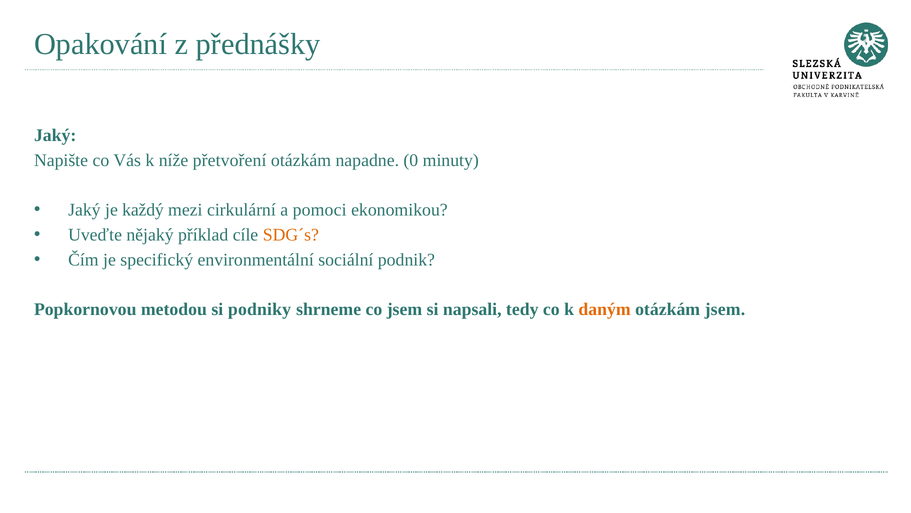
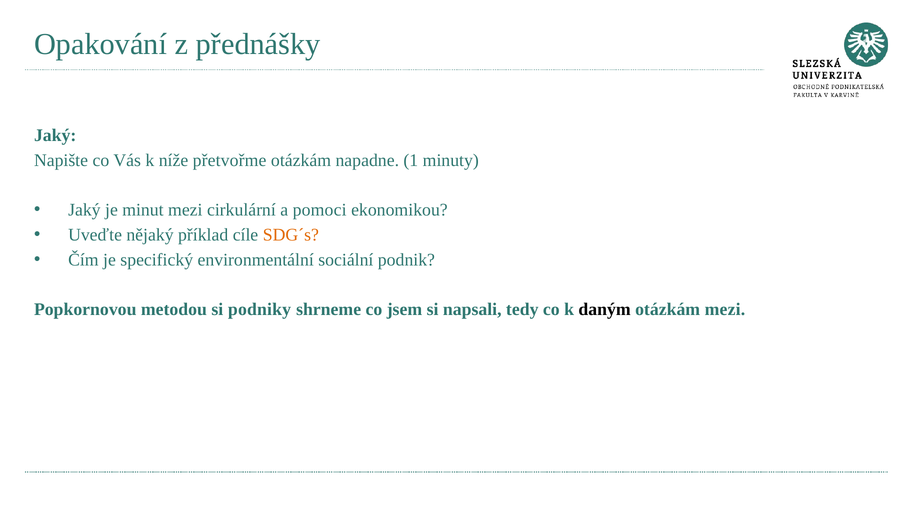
přetvoření: přetvoření -> přetvořme (230, 160)
0: 0 -> 1 (411, 160)
každý: každý -> minut (143, 210)
daným colour: orange -> black (605, 309)
otázkám jsem: jsem -> mezi (725, 309)
